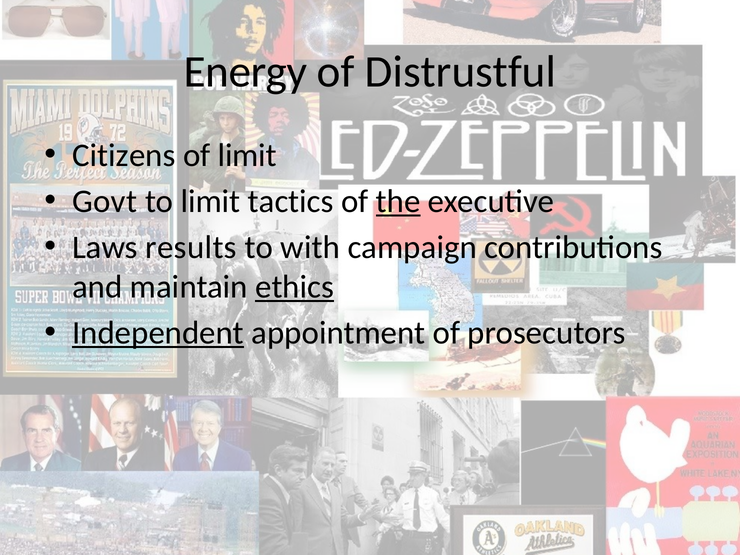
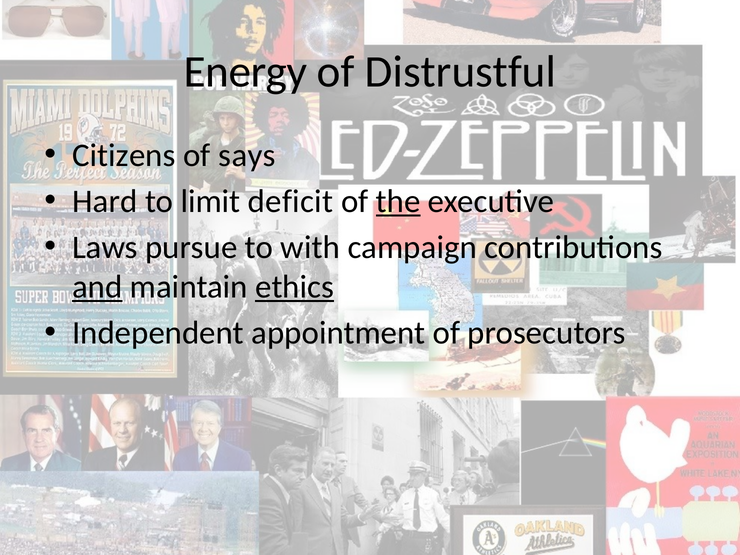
of limit: limit -> says (247, 155)
Govt: Govt -> Hard (105, 201)
tactics: tactics -> deficit (291, 201)
results: results -> pursue (191, 247)
and underline: none -> present (97, 287)
Independent underline: present -> none (158, 333)
